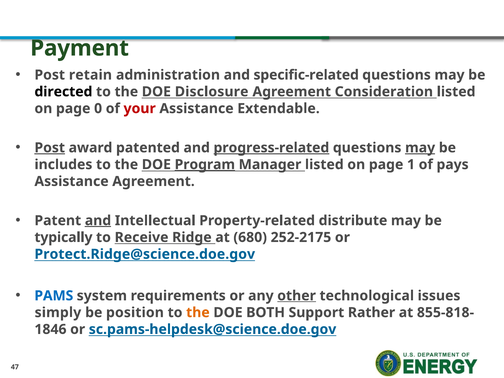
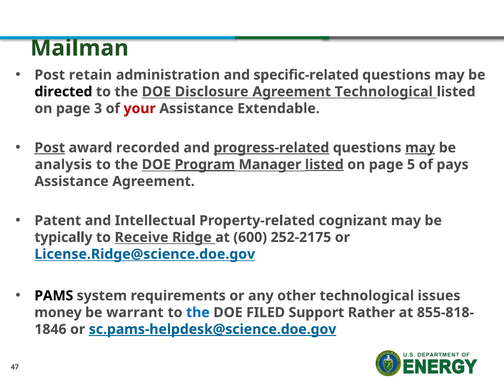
Payment: Payment -> Mailman (79, 48)
Agreement Consideration: Consideration -> Technological (384, 92)
0: 0 -> 3 (98, 109)
patented: patented -> recorded (148, 148)
includes: includes -> analysis (63, 165)
listed underline: none -> present (324, 165)
1: 1 -> 5 (411, 165)
and underline: present -> none (98, 221)
distribute: distribute -> cognizant (353, 221)
680: 680 -> 600 (250, 237)
Protect.Ridge@science.doe.gov: Protect.Ridge@science.doe.gov -> License.Ridge@science.doe.gov (145, 254)
PAMS colour: blue -> black (54, 296)
other underline: present -> none (297, 296)
simply: simply -> money (58, 313)
position: position -> warrant (135, 313)
the colour: orange -> blue (198, 313)
BOTH: BOTH -> FILED (266, 313)
sc.pams-helpdesk@science.doe.gov underline: none -> present (213, 329)
